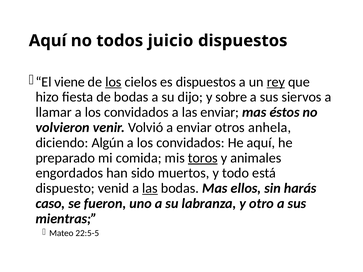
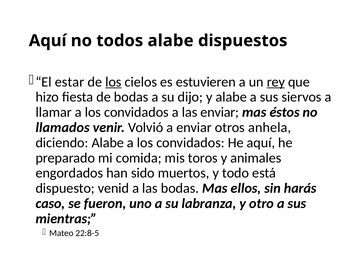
todos juicio: juicio -> alabe (171, 41)
viene: viene -> estar (70, 82)
es dispuestos: dispuestos -> estuvieren (206, 82)
y sobre: sobre -> alabe (231, 97)
volvieron: volvieron -> llamados (63, 128)
diciendo Algún: Algún -> Alabe (108, 143)
toros underline: present -> none (203, 158)
las underline: present -> none (150, 188)
22:5-5: 22:5-5 -> 22:8-5 (87, 233)
